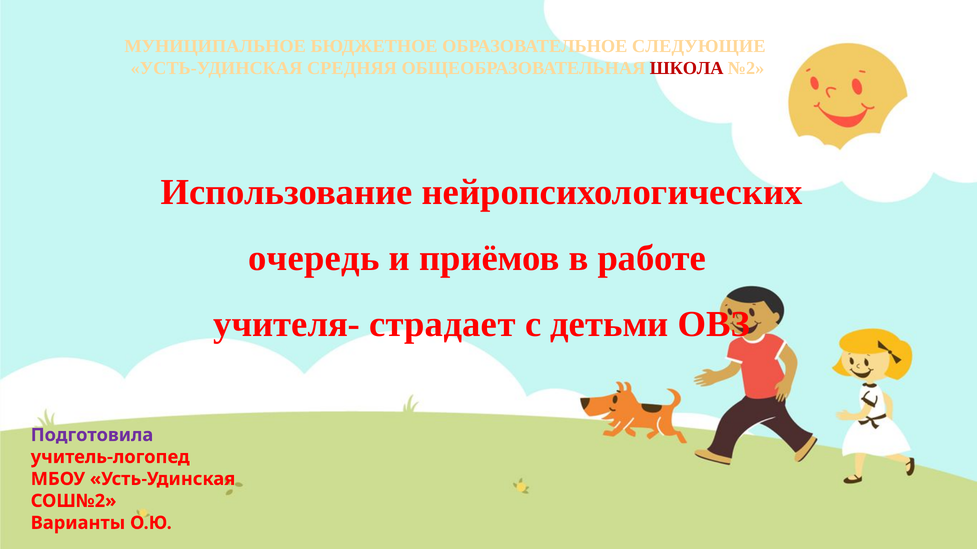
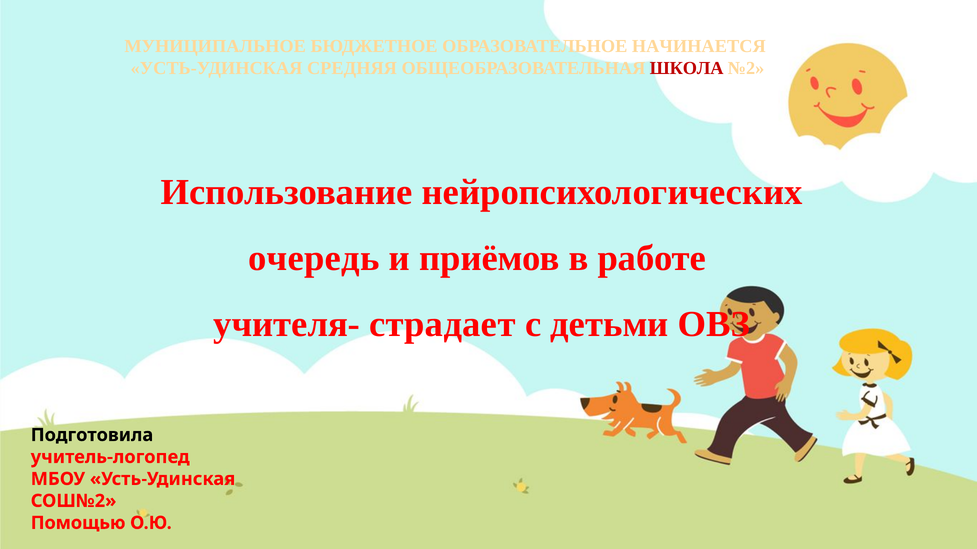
СЛЕДУЮЩИЕ: СЛЕДУЮЩИЕ -> НАЧИНАЕТСЯ (699, 46)
Подготовила colour: purple -> black (92, 435)
Варианты: Варианты -> Помощью (78, 523)
